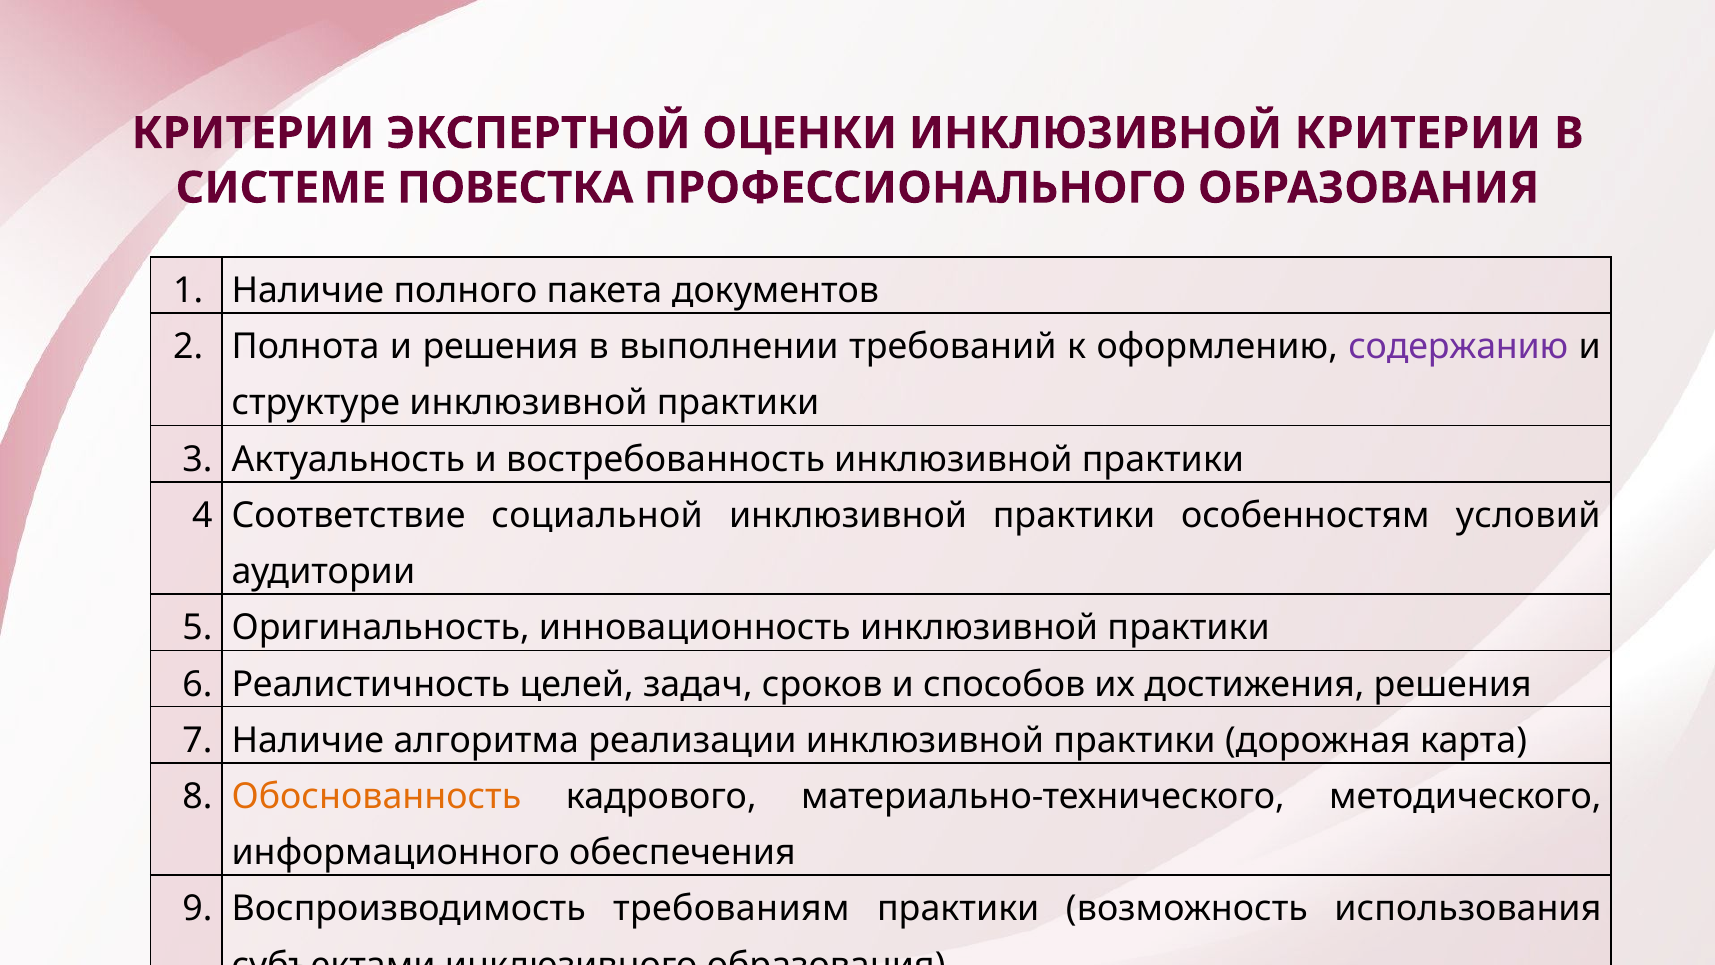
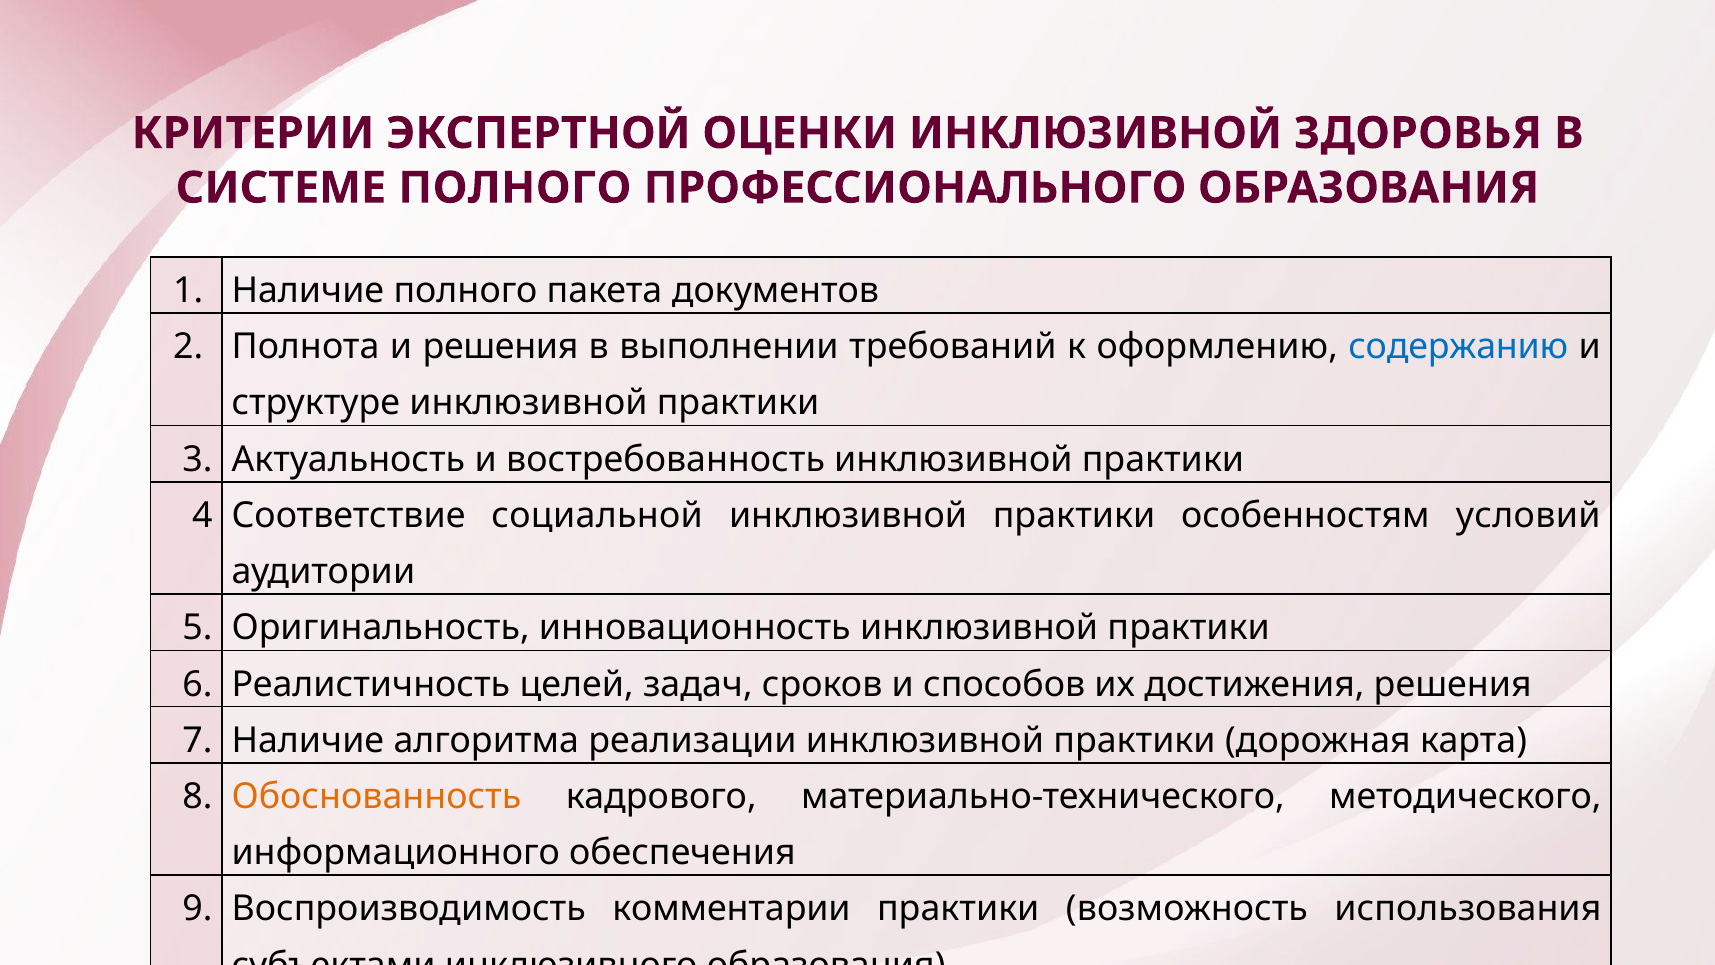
ИНКЛЮЗИВНОЙ КРИТЕРИИ: КРИТЕРИИ -> ЗДОРОВЬЯ (1418, 133)
СИСТЕМЕ ПОВЕСТКА: ПОВЕСТКА -> ПОЛНОГО (515, 188)
содержанию colour: purple -> blue (1458, 347)
требованиям: требованиям -> комментарии (732, 909)
